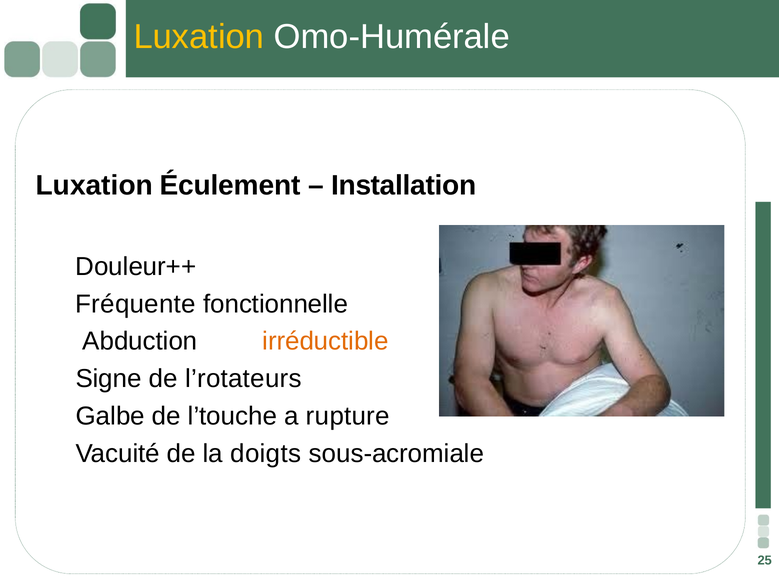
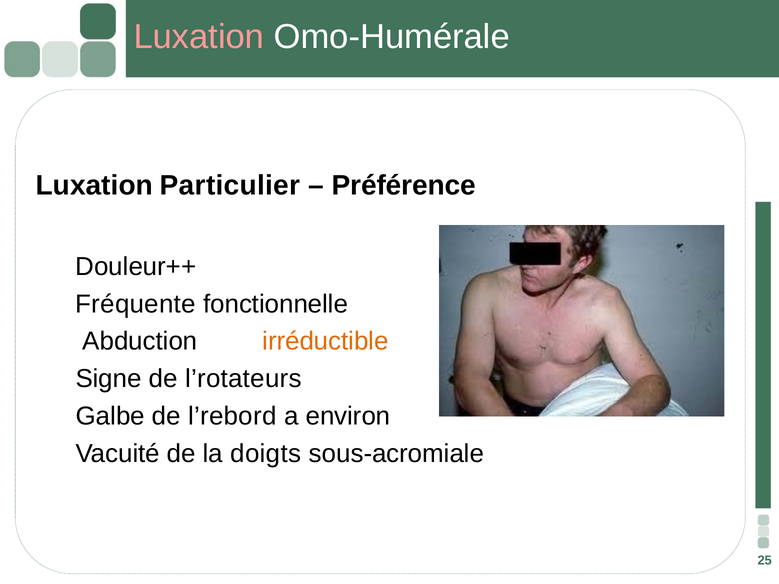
Luxation colour: yellow -> pink (199, 37)
Éculement: Éculement -> Particulier (230, 186)
Installation: Installation -> Préférence (404, 186)
l’touche: l’touche -> l’rebord (232, 416)
rupture: rupture -> environ (348, 416)
